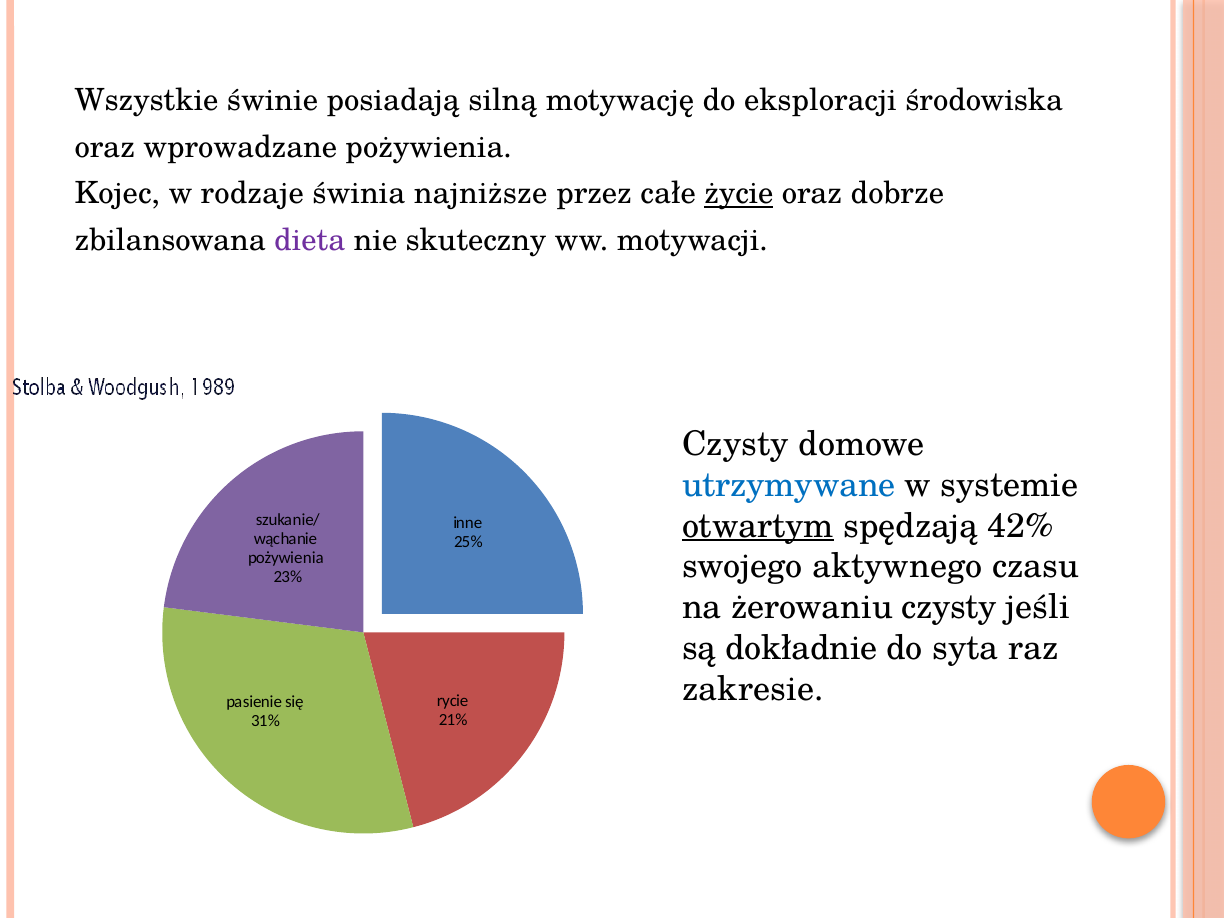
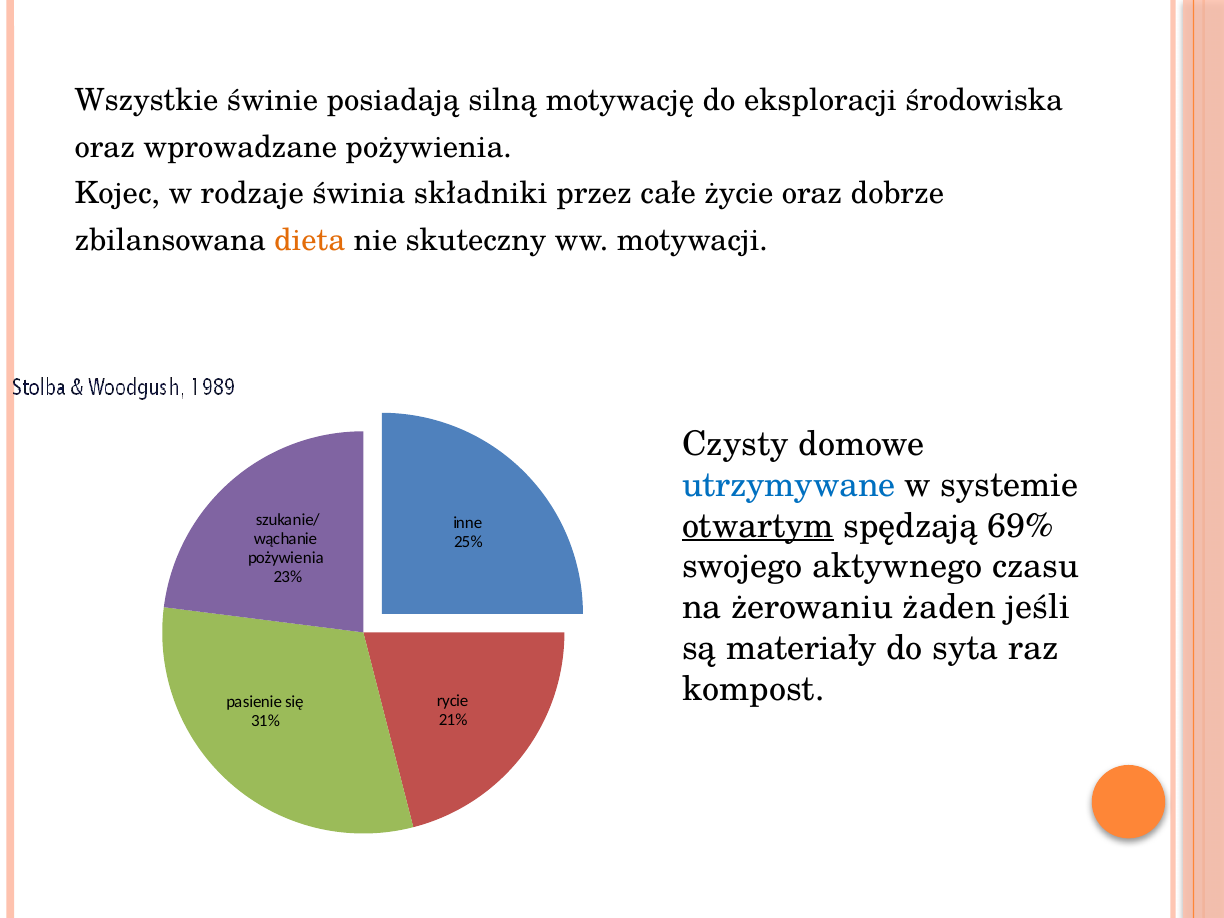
najniższe: najniższe -> składniki (481, 194)
życie underline: present -> none (739, 194)
dieta colour: purple -> orange (310, 241)
42%: 42% -> 69% (1021, 526)
żerowaniu czysty: czysty -> żaden (949, 607)
dokładnie: dokładnie -> materiały (802, 648)
zakresie: zakresie -> kompost (753, 689)
